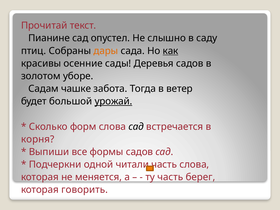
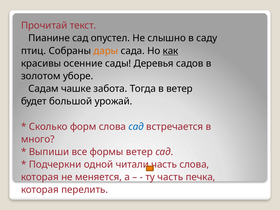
урожай underline: present -> none (113, 101)
сад colour: black -> blue (136, 127)
корня: корня -> много (38, 139)
формы садов: садов -> ветер (139, 152)
берег: берег -> печка (200, 177)
говорить: говорить -> перелить (85, 190)
